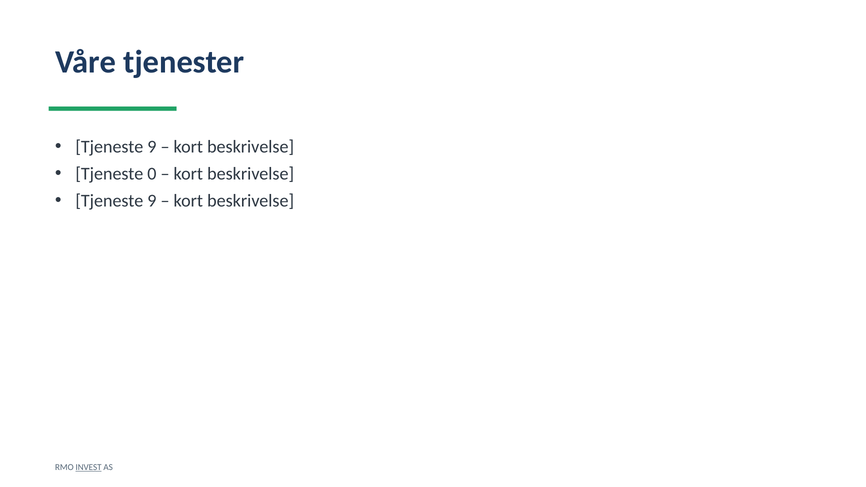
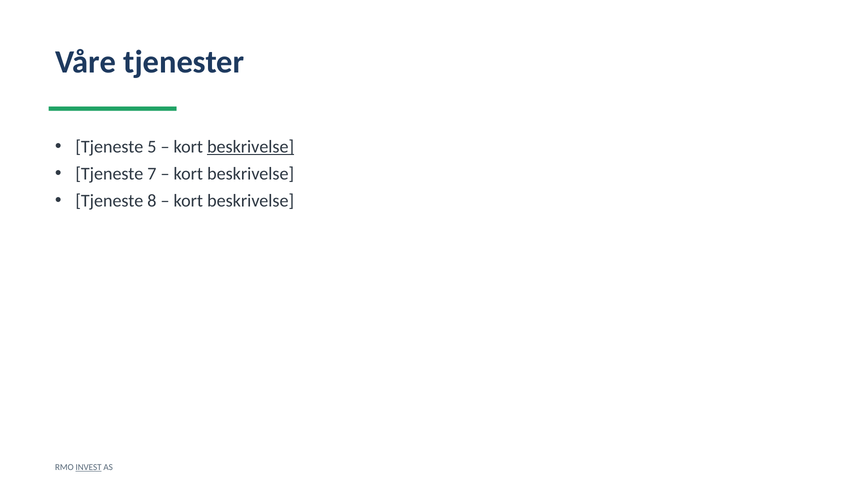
9: 9 -> 5 (152, 147)
beskrivelse underline: none -> present (251, 147)
0: 0 -> 7 (152, 174)
9: 9 -> 8 (152, 201)
